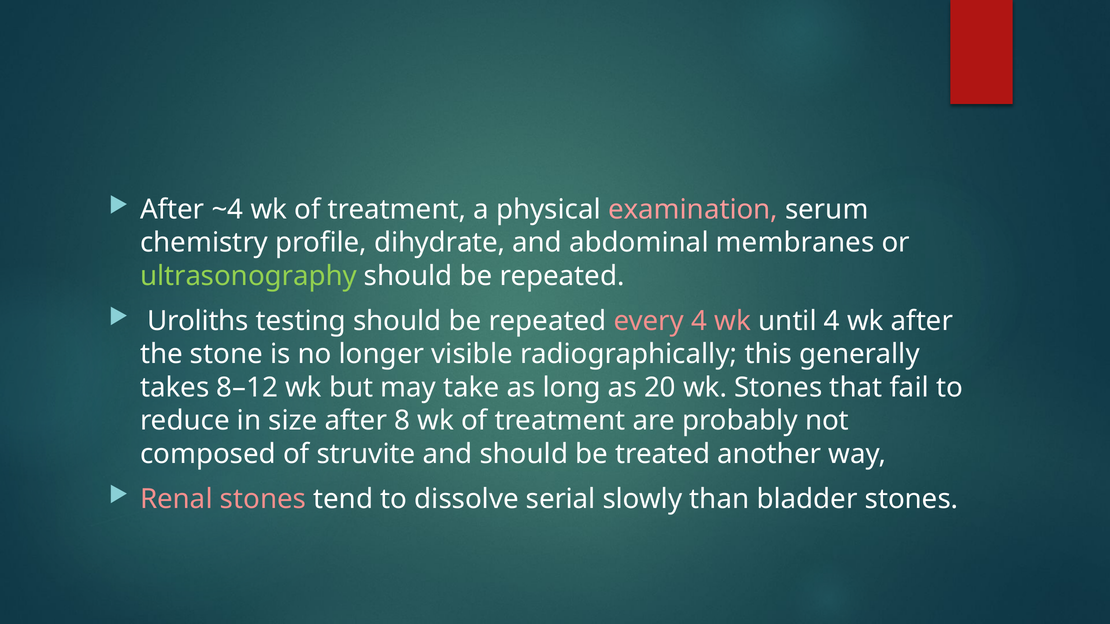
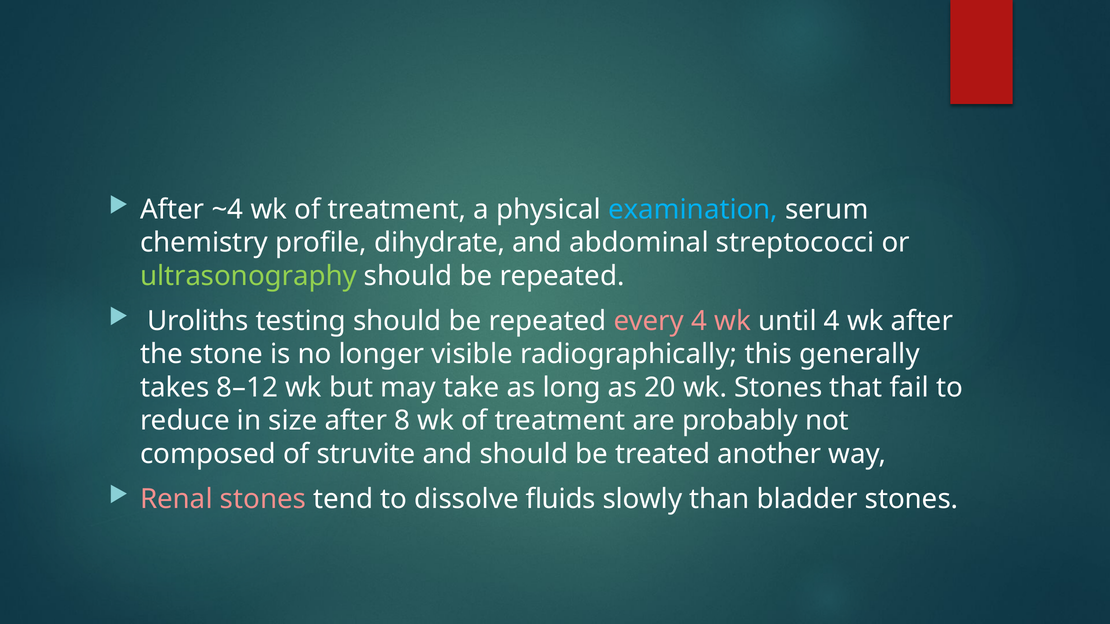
examination colour: pink -> light blue (693, 210)
membranes: membranes -> streptococci (795, 243)
serial: serial -> fluids (561, 499)
